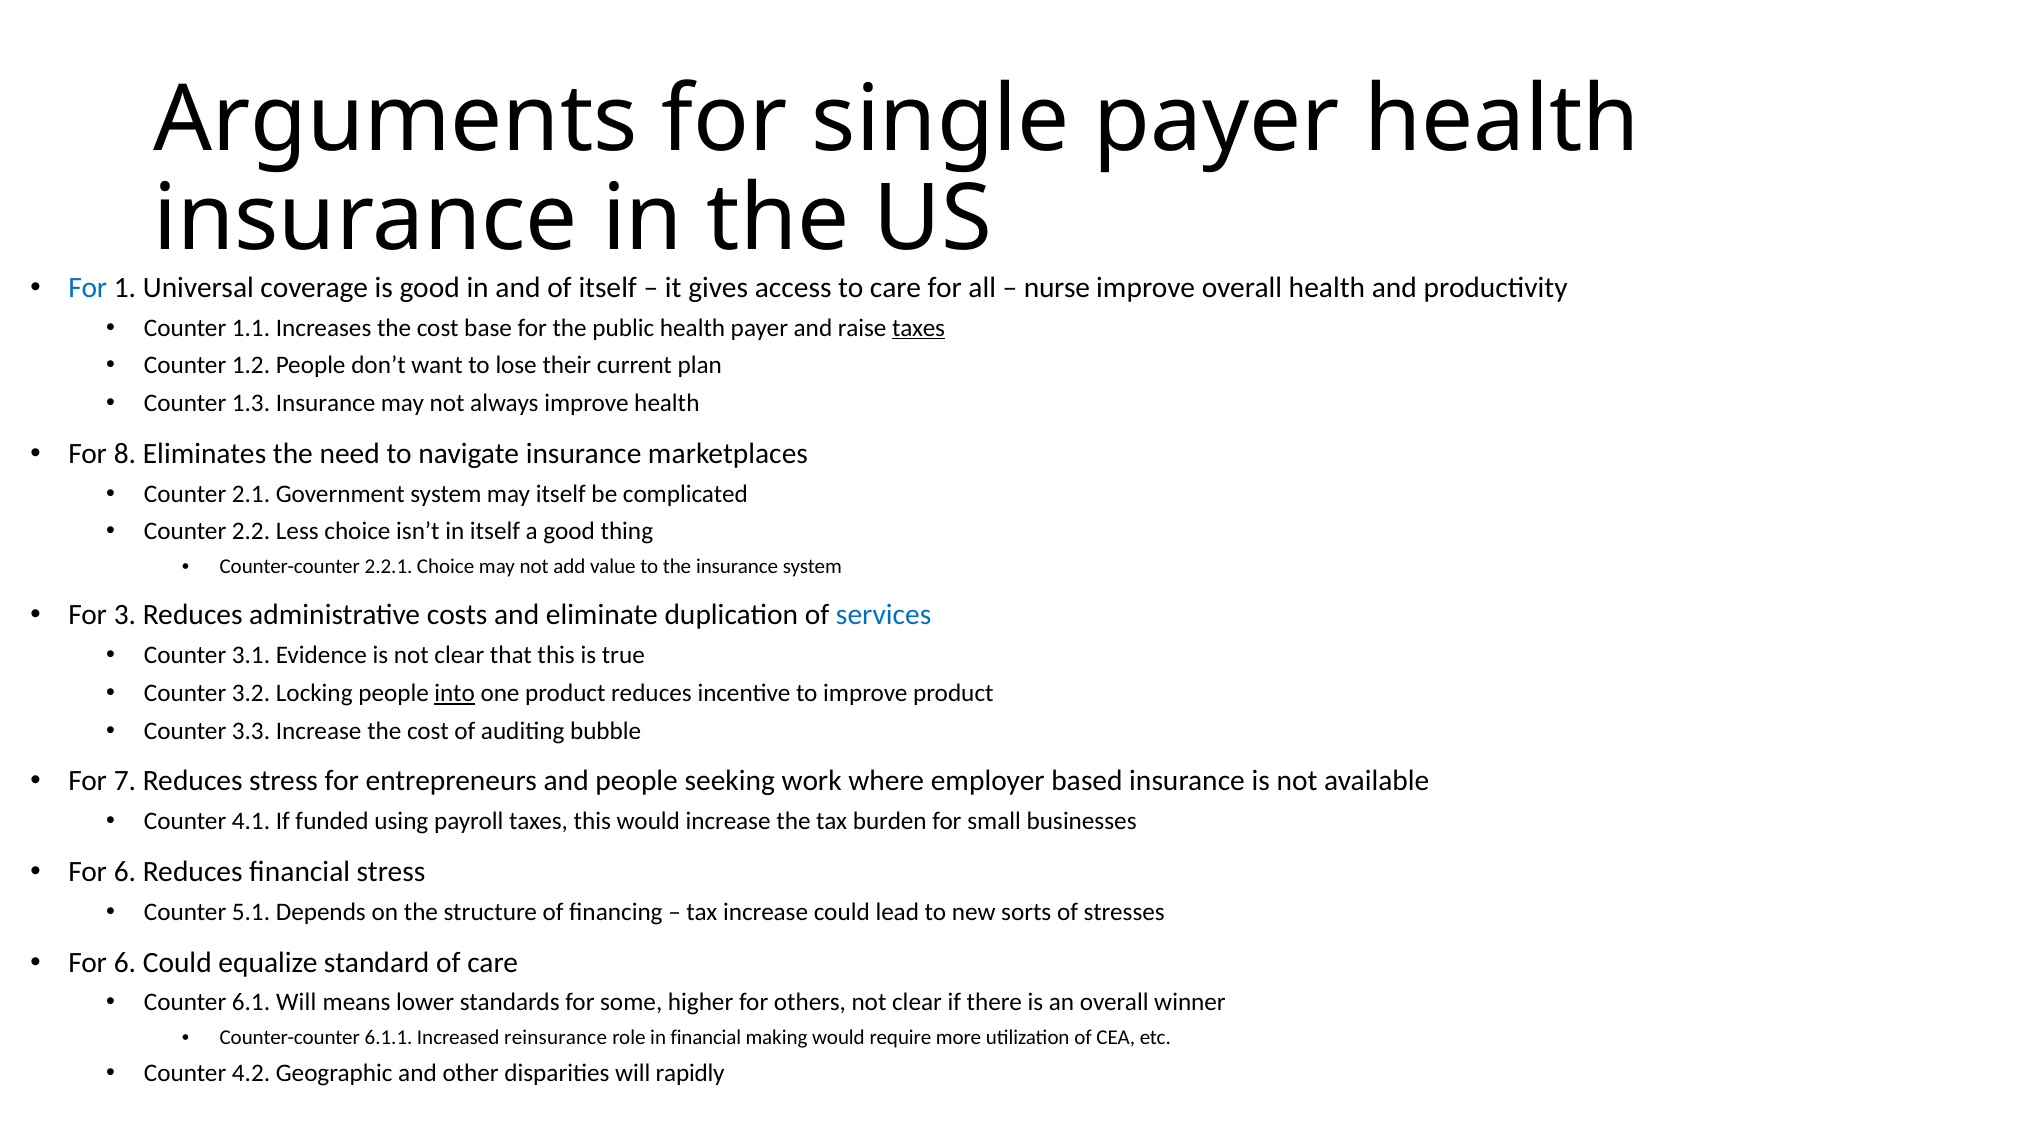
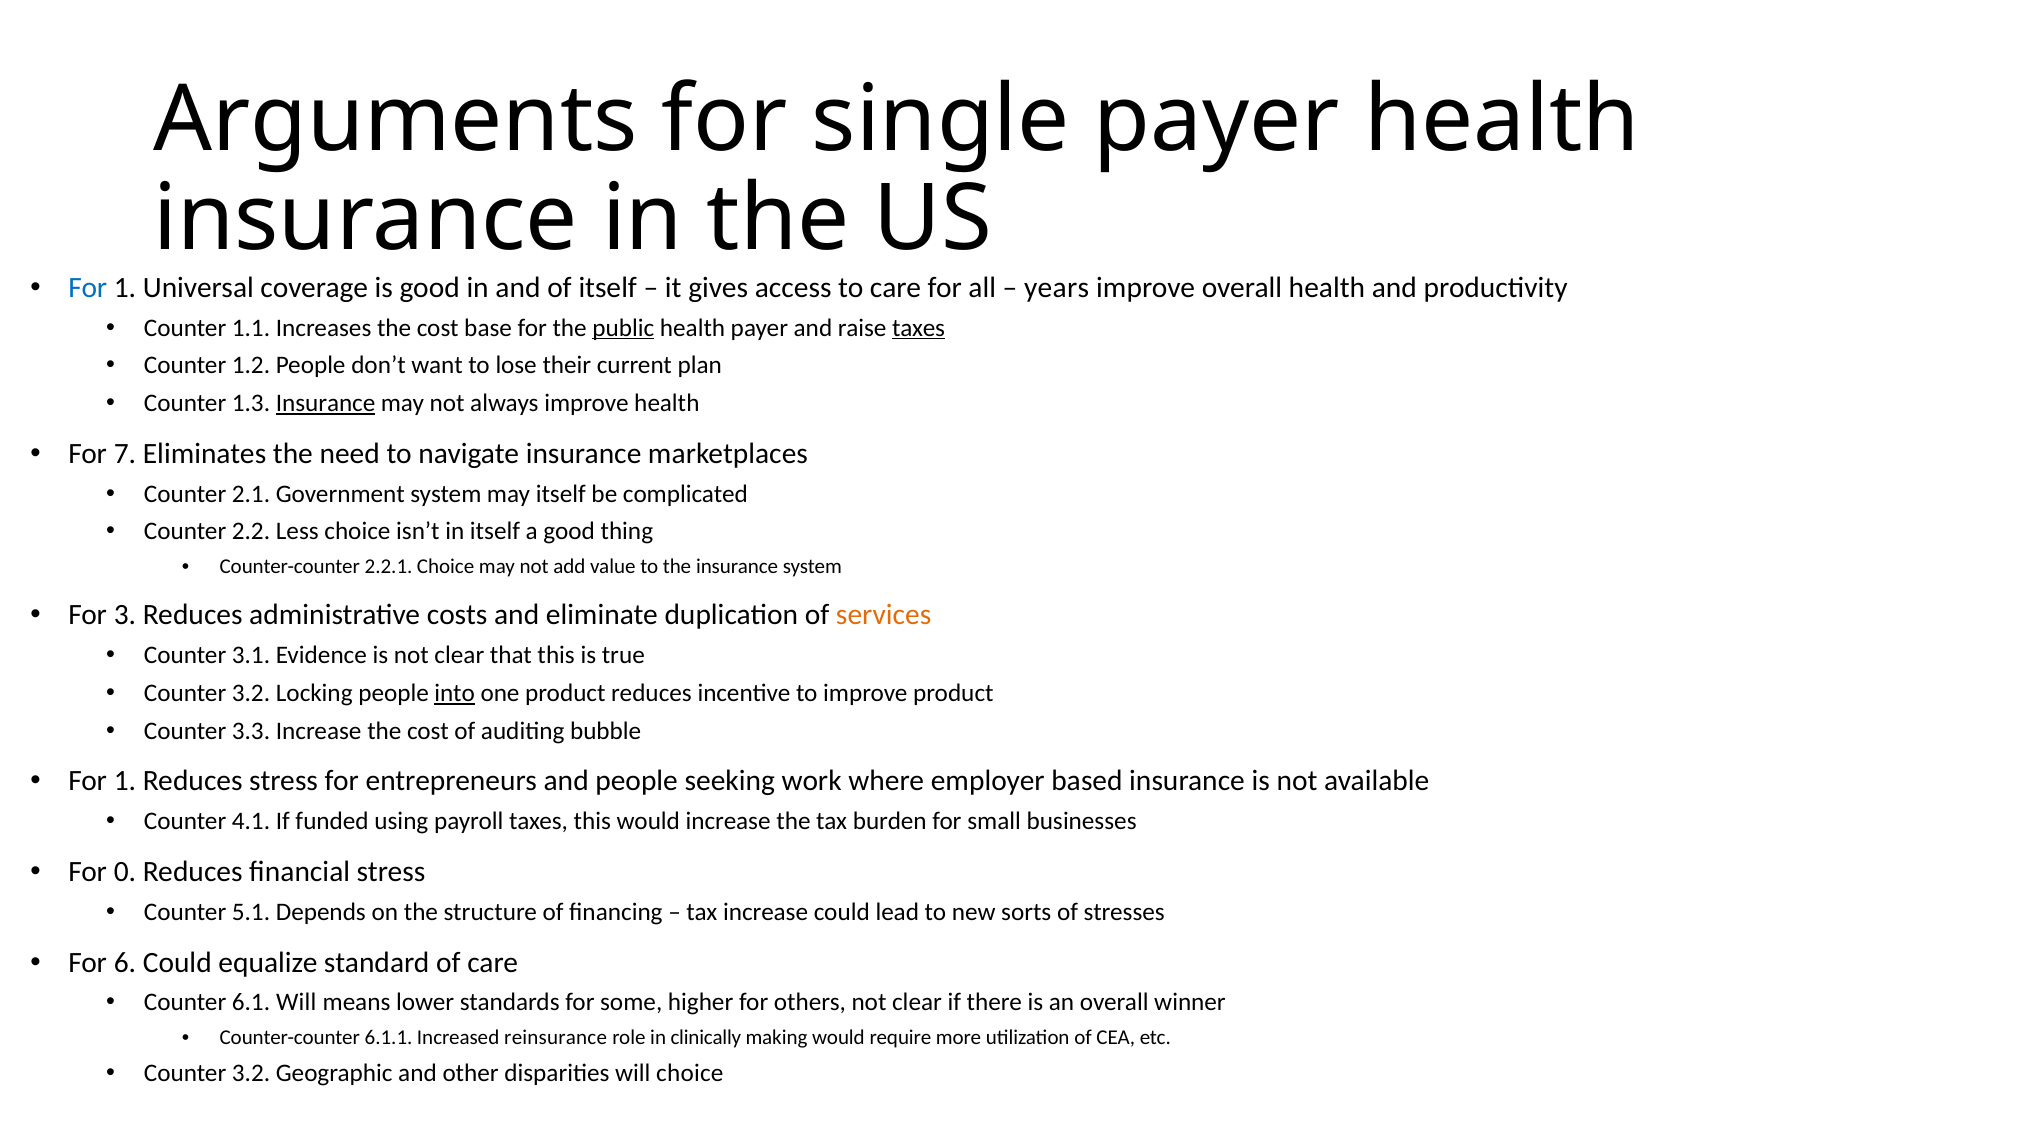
nurse: nurse -> years (1057, 288)
public underline: none -> present (623, 328)
Insurance underline: none -> present (326, 403)
8: 8 -> 7 (125, 454)
services colour: blue -> orange (884, 615)
7: 7 -> 1 (125, 781)
6: 6 -> 0 (125, 872)
in financial: financial -> clinically (706, 1038)
4.2: 4.2 -> 3.2 (251, 1074)
will rapidly: rapidly -> choice (690, 1074)
